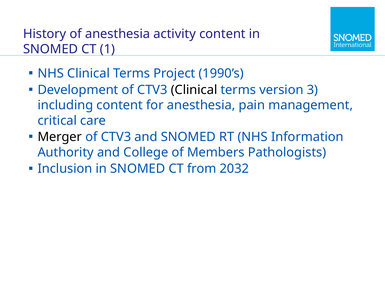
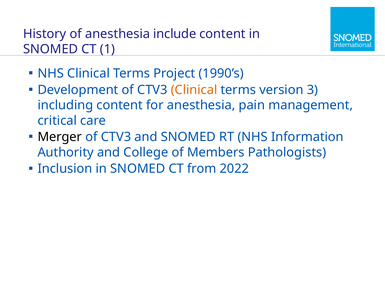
activity: activity -> include (175, 34)
Clinical colour: black -> orange (194, 90)
2032: 2032 -> 2022 (234, 169)
